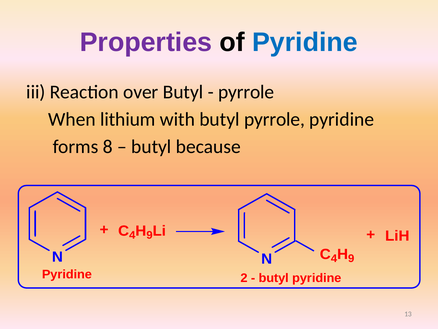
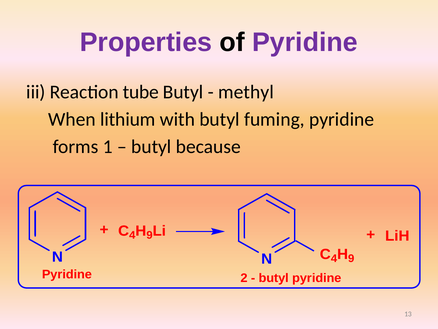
Pyridine colour: blue -> purple (305, 42)
over: over -> tube (141, 92)
pyrrole: pyrrole -> methyl (246, 92)
butyl pyrrole: pyrrole -> fuming (274, 119)
8: 8 -> 1 (108, 146)
